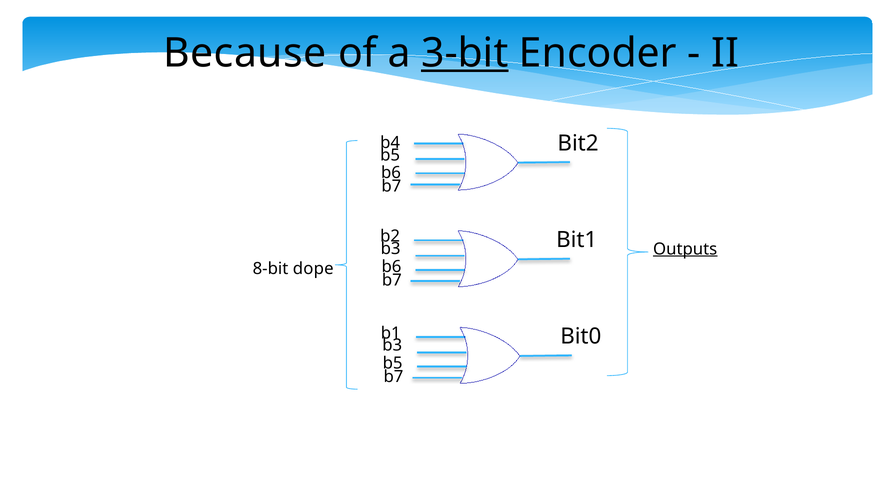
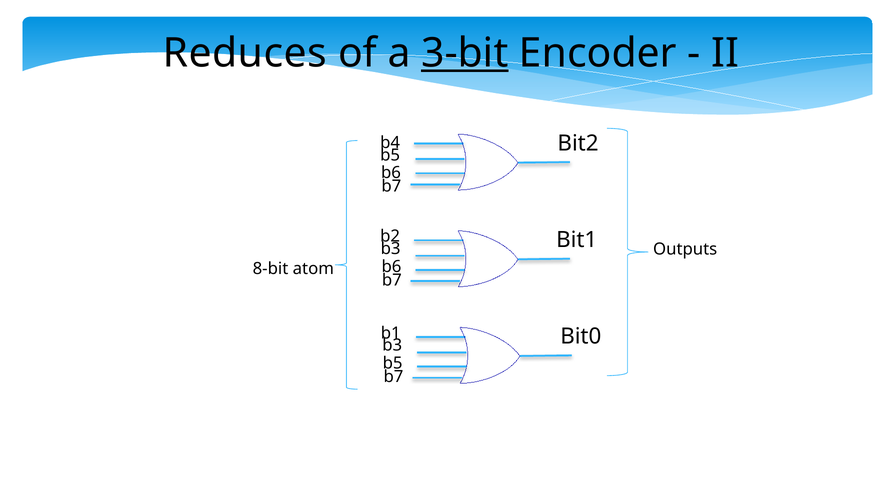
Because: Because -> Reduces (245, 53)
Outputs underline: present -> none (685, 249)
dope: dope -> atom (313, 268)
